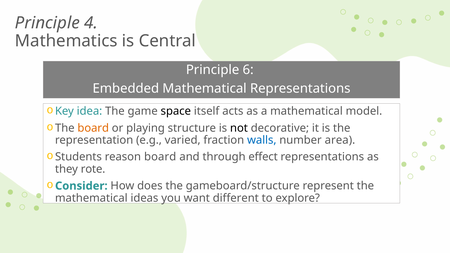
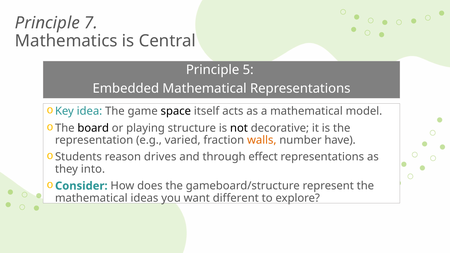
4: 4 -> 7 (91, 23)
6: 6 -> 5 (248, 70)
board colour: orange -> black (93, 128)
walls colour: blue -> orange (262, 140)
area: area -> have (340, 140)
reason board: board -> drives (160, 157)
rote: rote -> into (93, 169)
